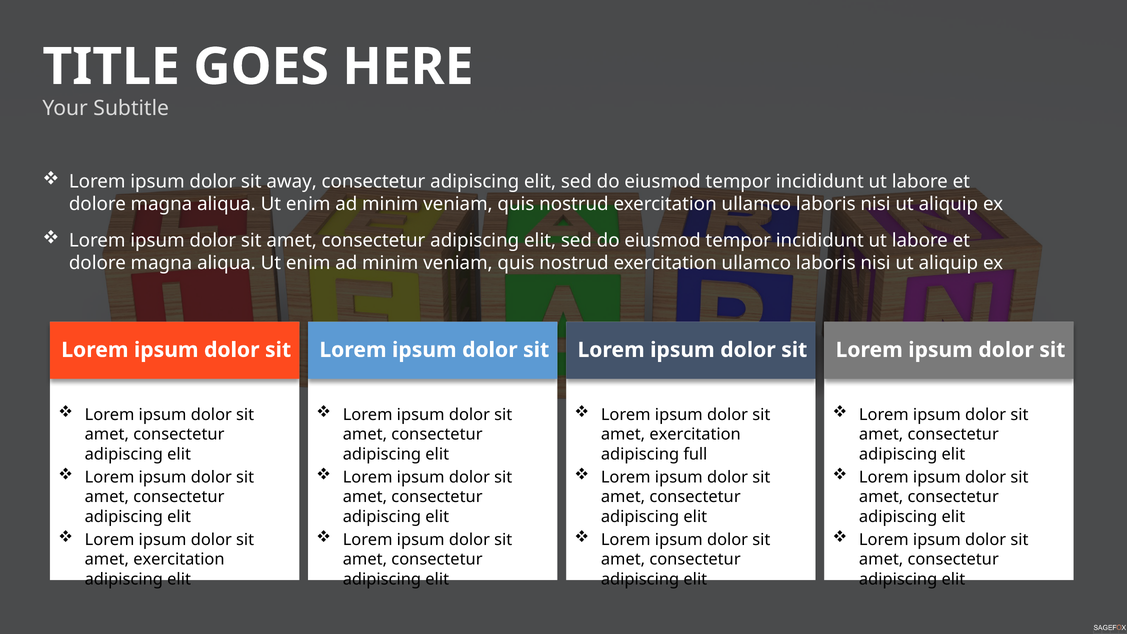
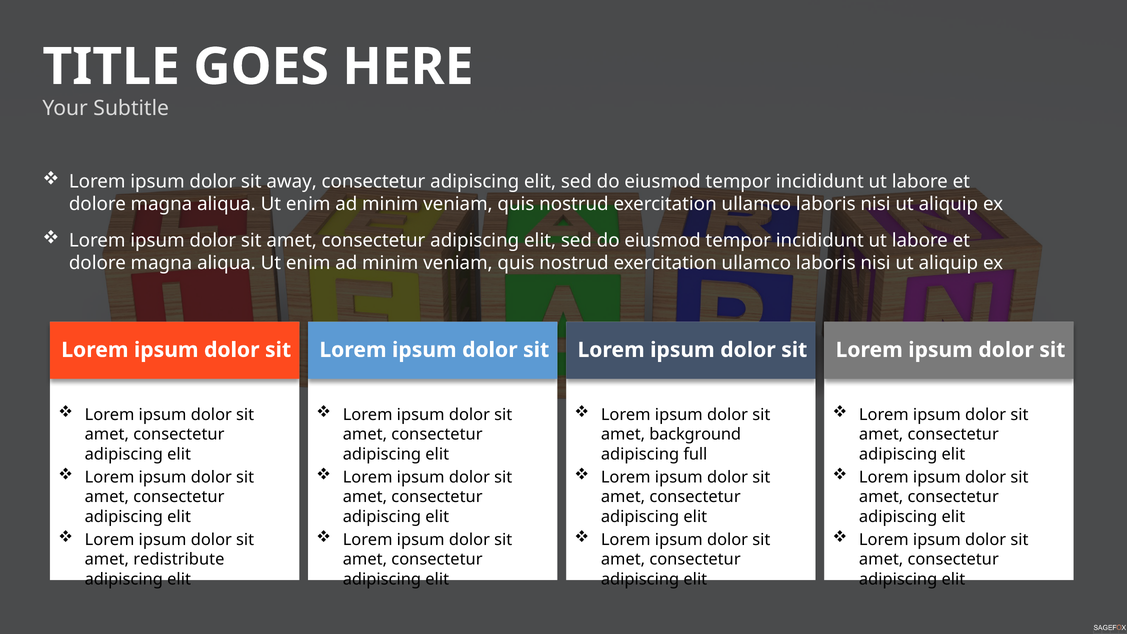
exercitation: exercitation -> background (695, 434)
exercitation: exercitation -> redistribute (179, 559)
